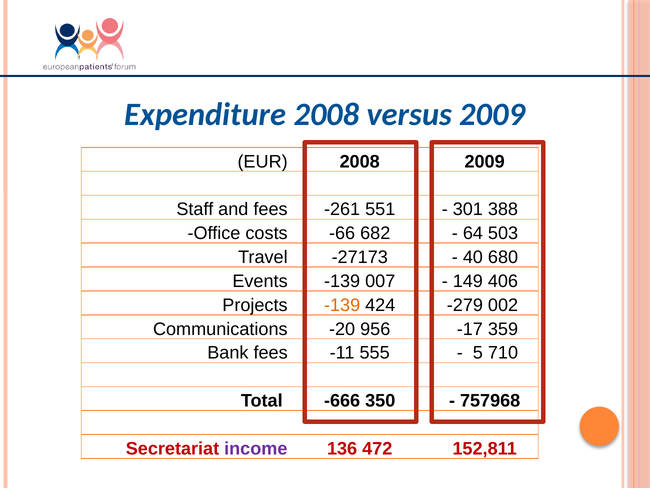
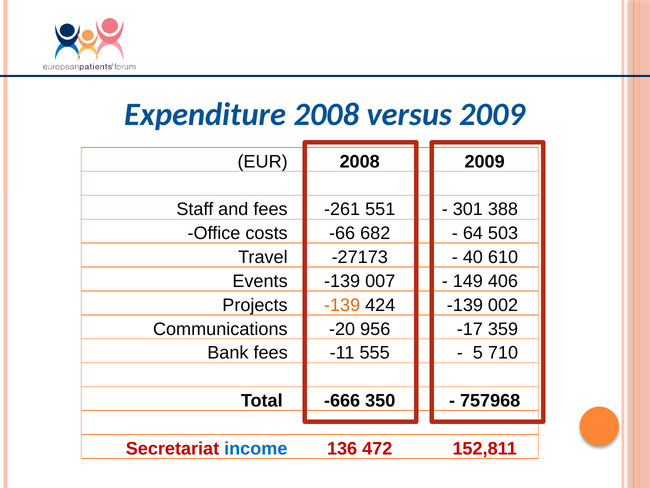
680: 680 -> 610 (503, 257)
424 -279: -279 -> -139 (465, 305)
income colour: purple -> blue (256, 448)
